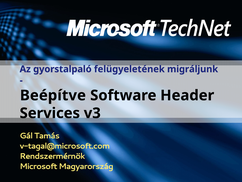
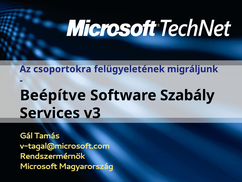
gyorstalpaló: gyorstalpaló -> csoportokra (62, 69)
Header: Header -> Szabály (187, 95)
